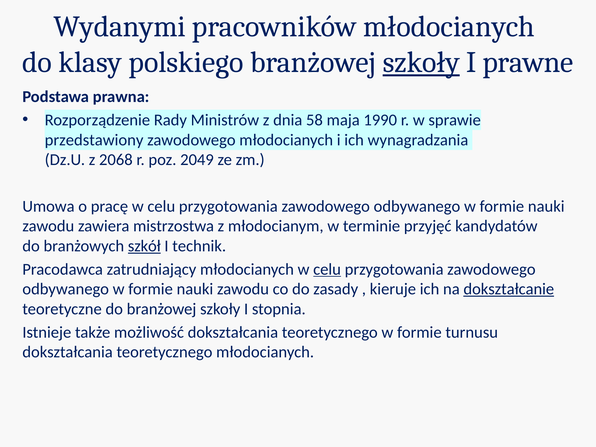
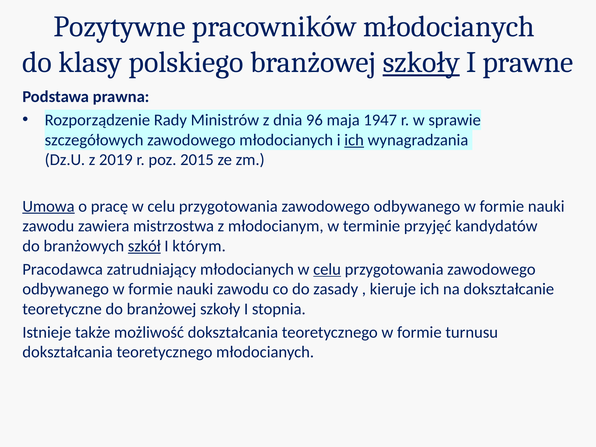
Wydanymi: Wydanymi -> Pozytywne (119, 27)
58: 58 -> 96 (314, 120)
1990: 1990 -> 1947 (380, 120)
przedstawiony: przedstawiony -> szczegółowych (94, 140)
ich underline: none -> present (354, 140)
2068: 2068 -> 2019 (116, 160)
2049: 2049 -> 2015 (197, 160)
Umowa underline: none -> present (48, 206)
technik: technik -> którym (199, 246)
dokształcanie underline: present -> none (509, 289)
